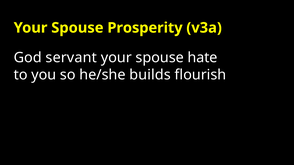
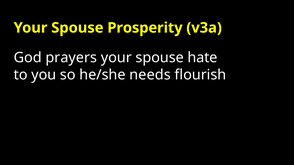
servant: servant -> prayers (71, 58)
builds: builds -> needs (150, 75)
